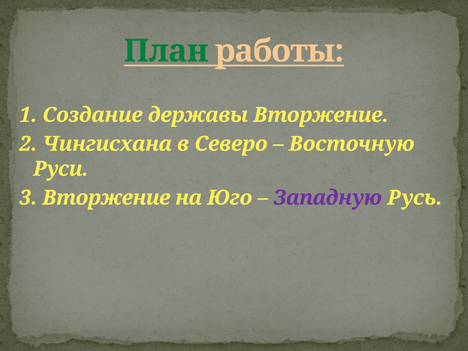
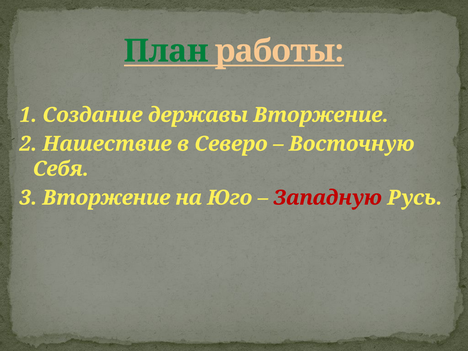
Чингисхана: Чингисхана -> Нашествие (107, 144)
Руси: Руси -> Себя (61, 169)
Западную colour: purple -> red (328, 198)
